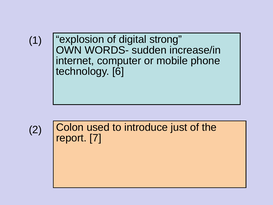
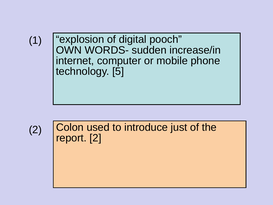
strong: strong -> pooch (166, 39)
6: 6 -> 5 (118, 71)
report 7: 7 -> 2 (95, 138)
